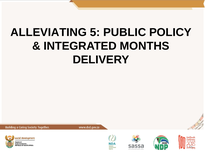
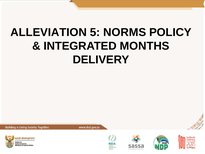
ALLEVIATING: ALLEVIATING -> ALLEVIATION (49, 32)
PUBLIC: PUBLIC -> NORMS (125, 32)
